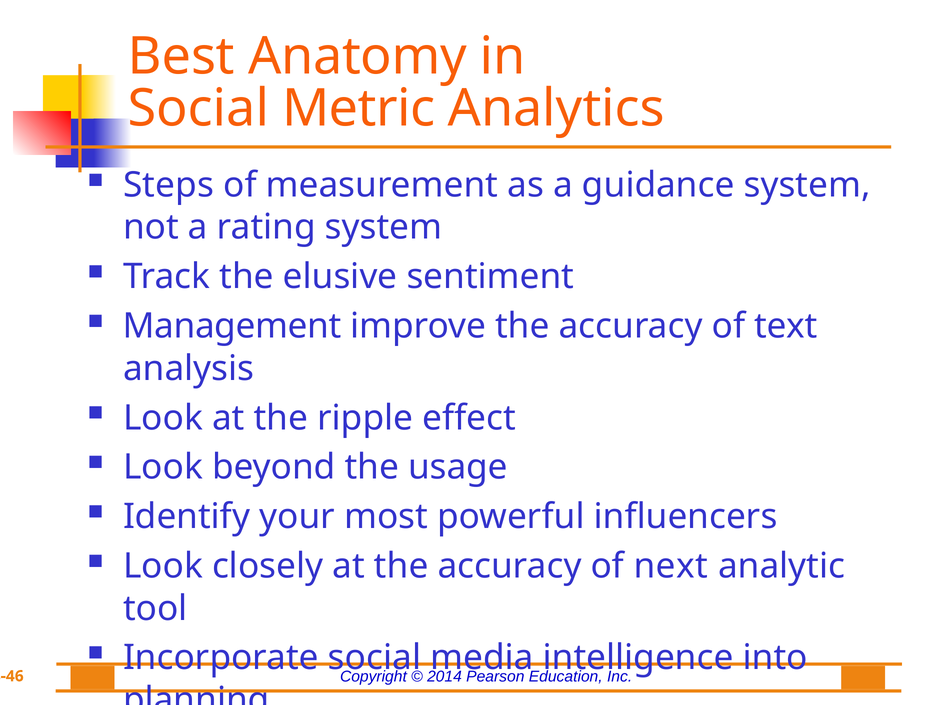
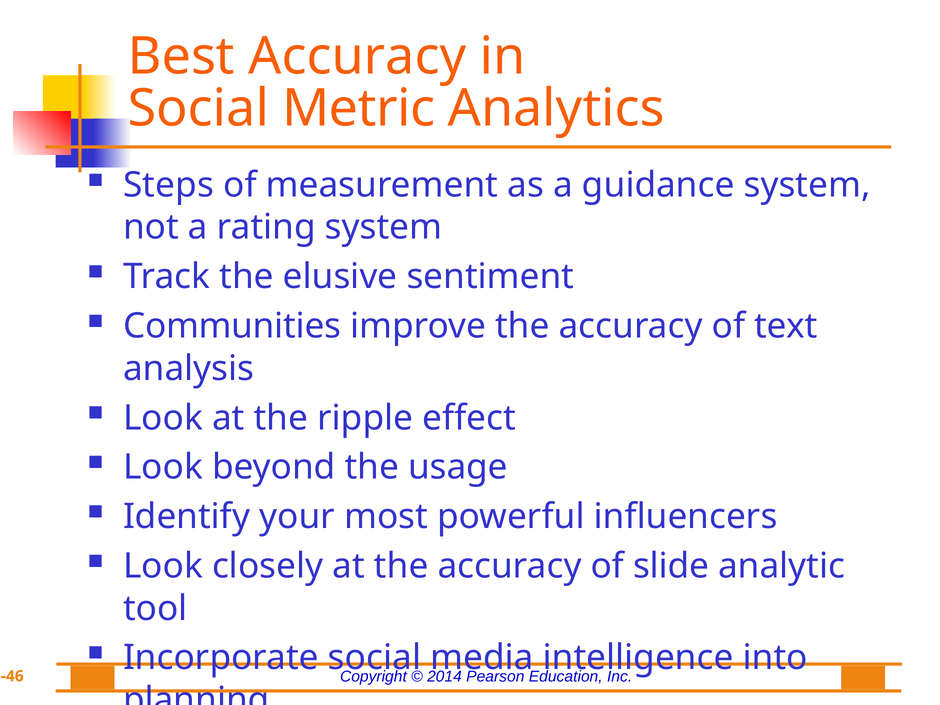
Best Anatomy: Anatomy -> Accuracy (357, 56)
Management: Management -> Communities (232, 326)
next: next -> slide (671, 566)
